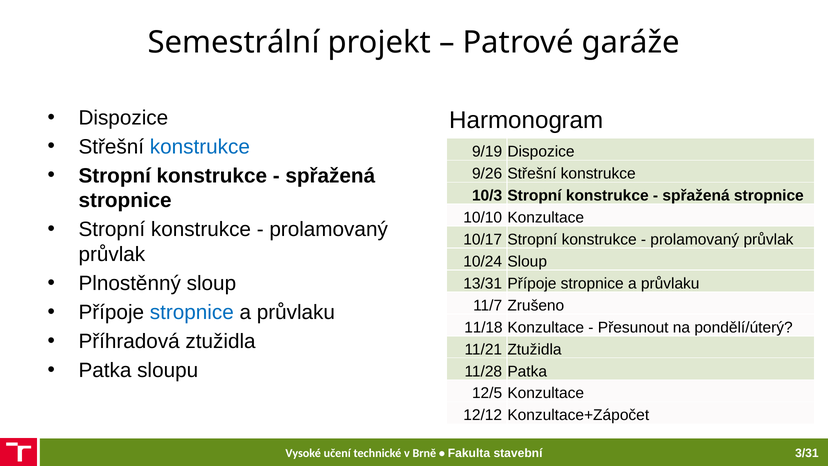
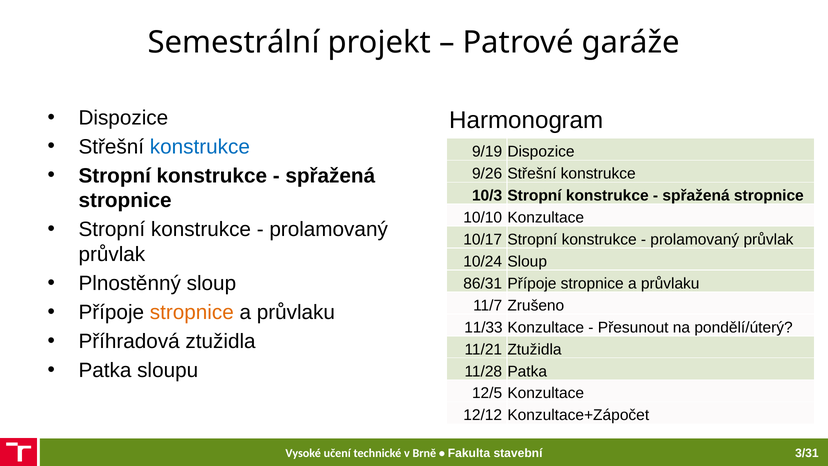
13/31: 13/31 -> 86/31 (483, 283)
stropnice colour: blue -> orange (192, 312)
11/18: 11/18 -> 11/33 (483, 327)
